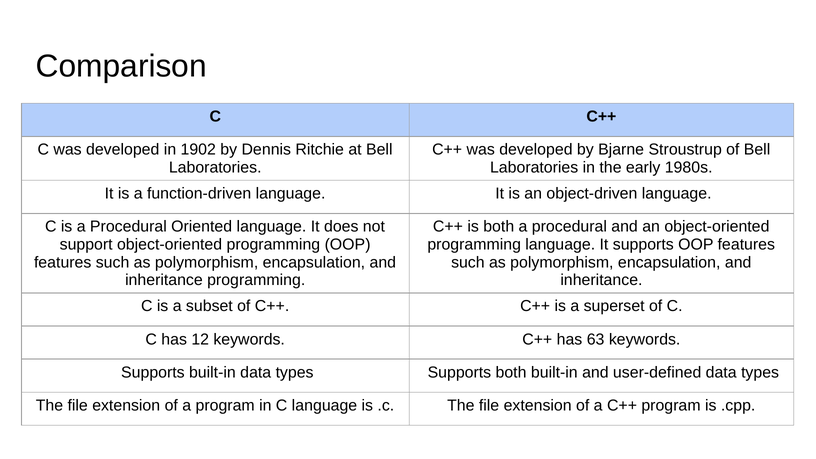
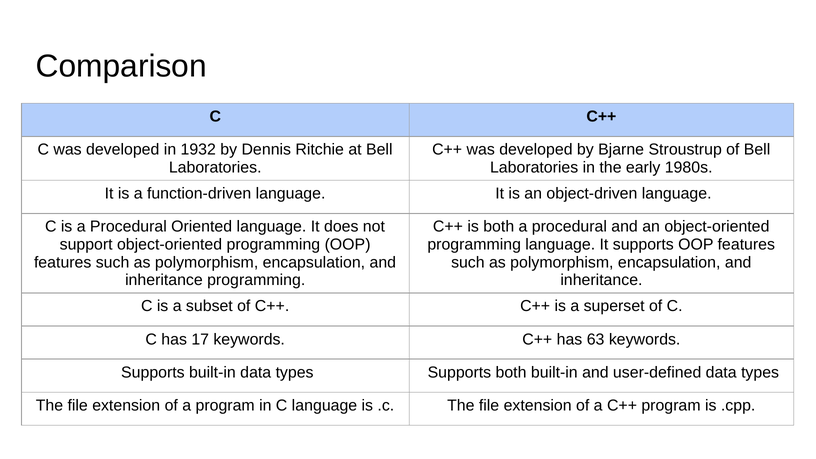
1902: 1902 -> 1932 (198, 150)
12: 12 -> 17 (200, 339)
